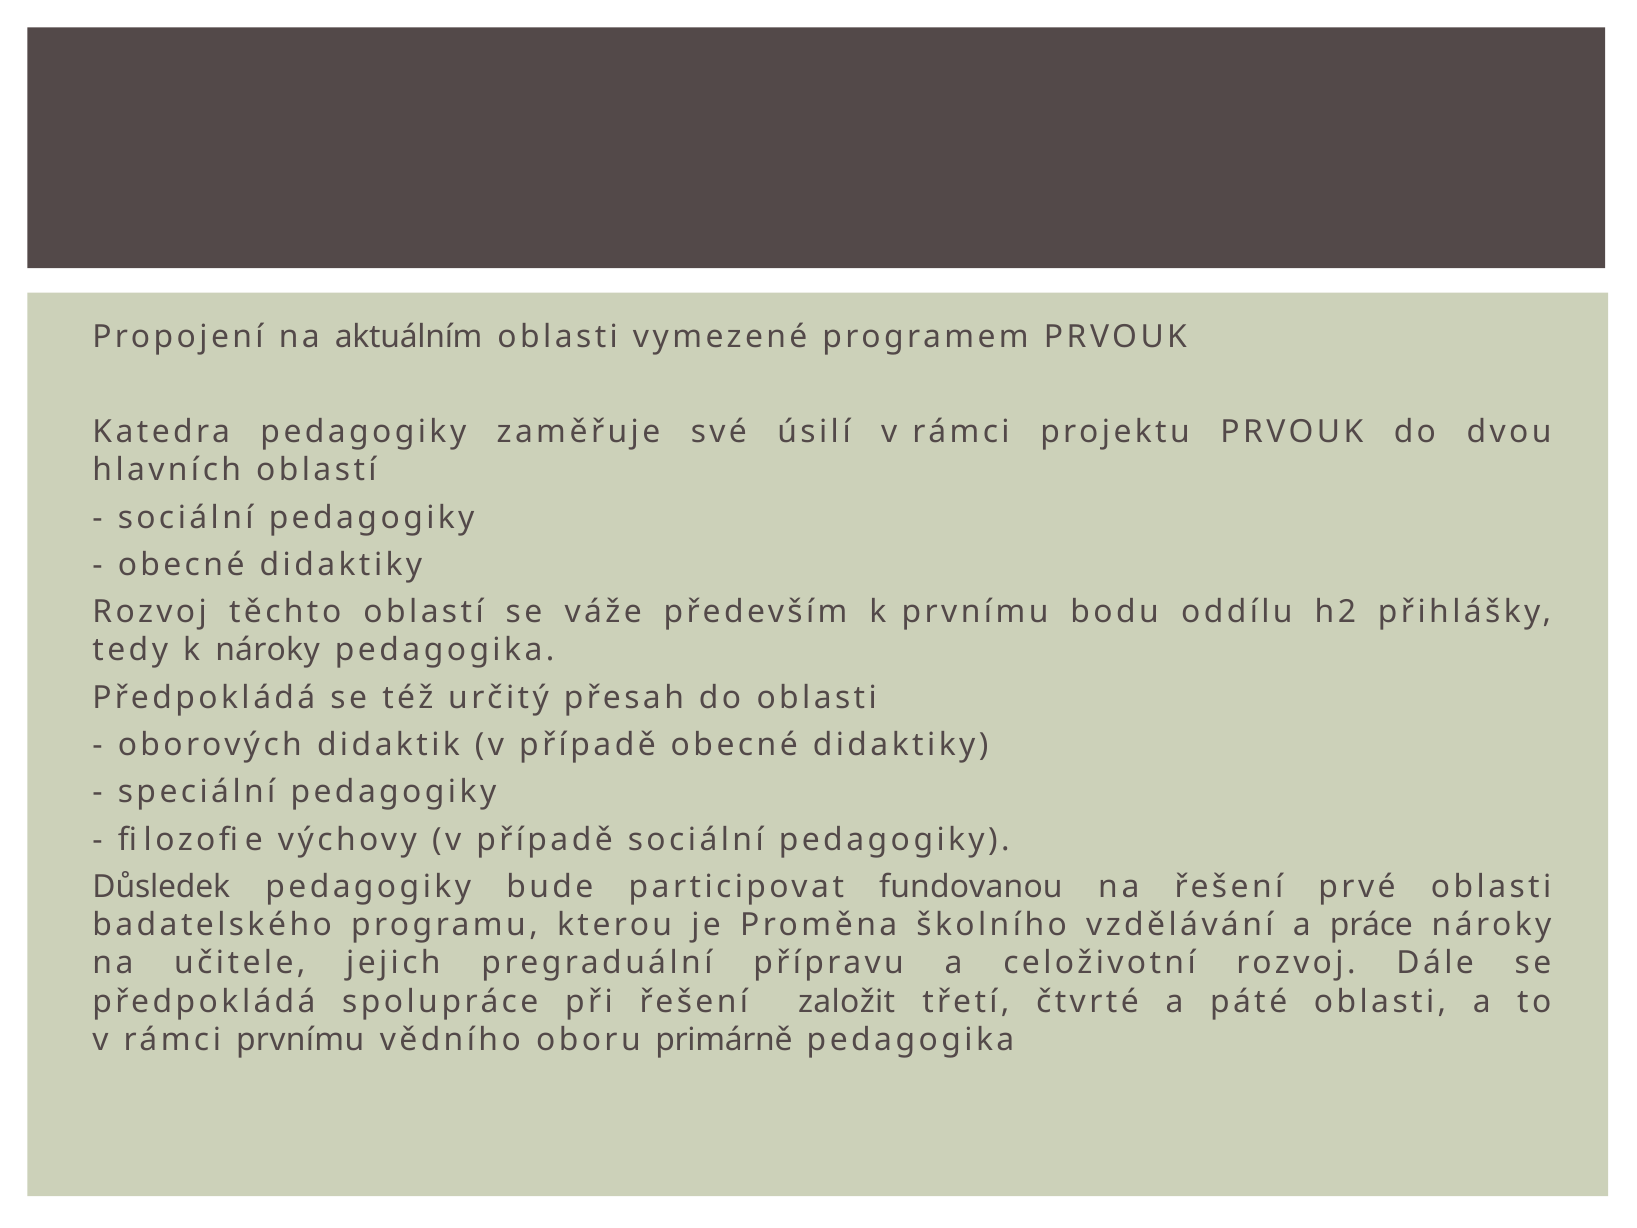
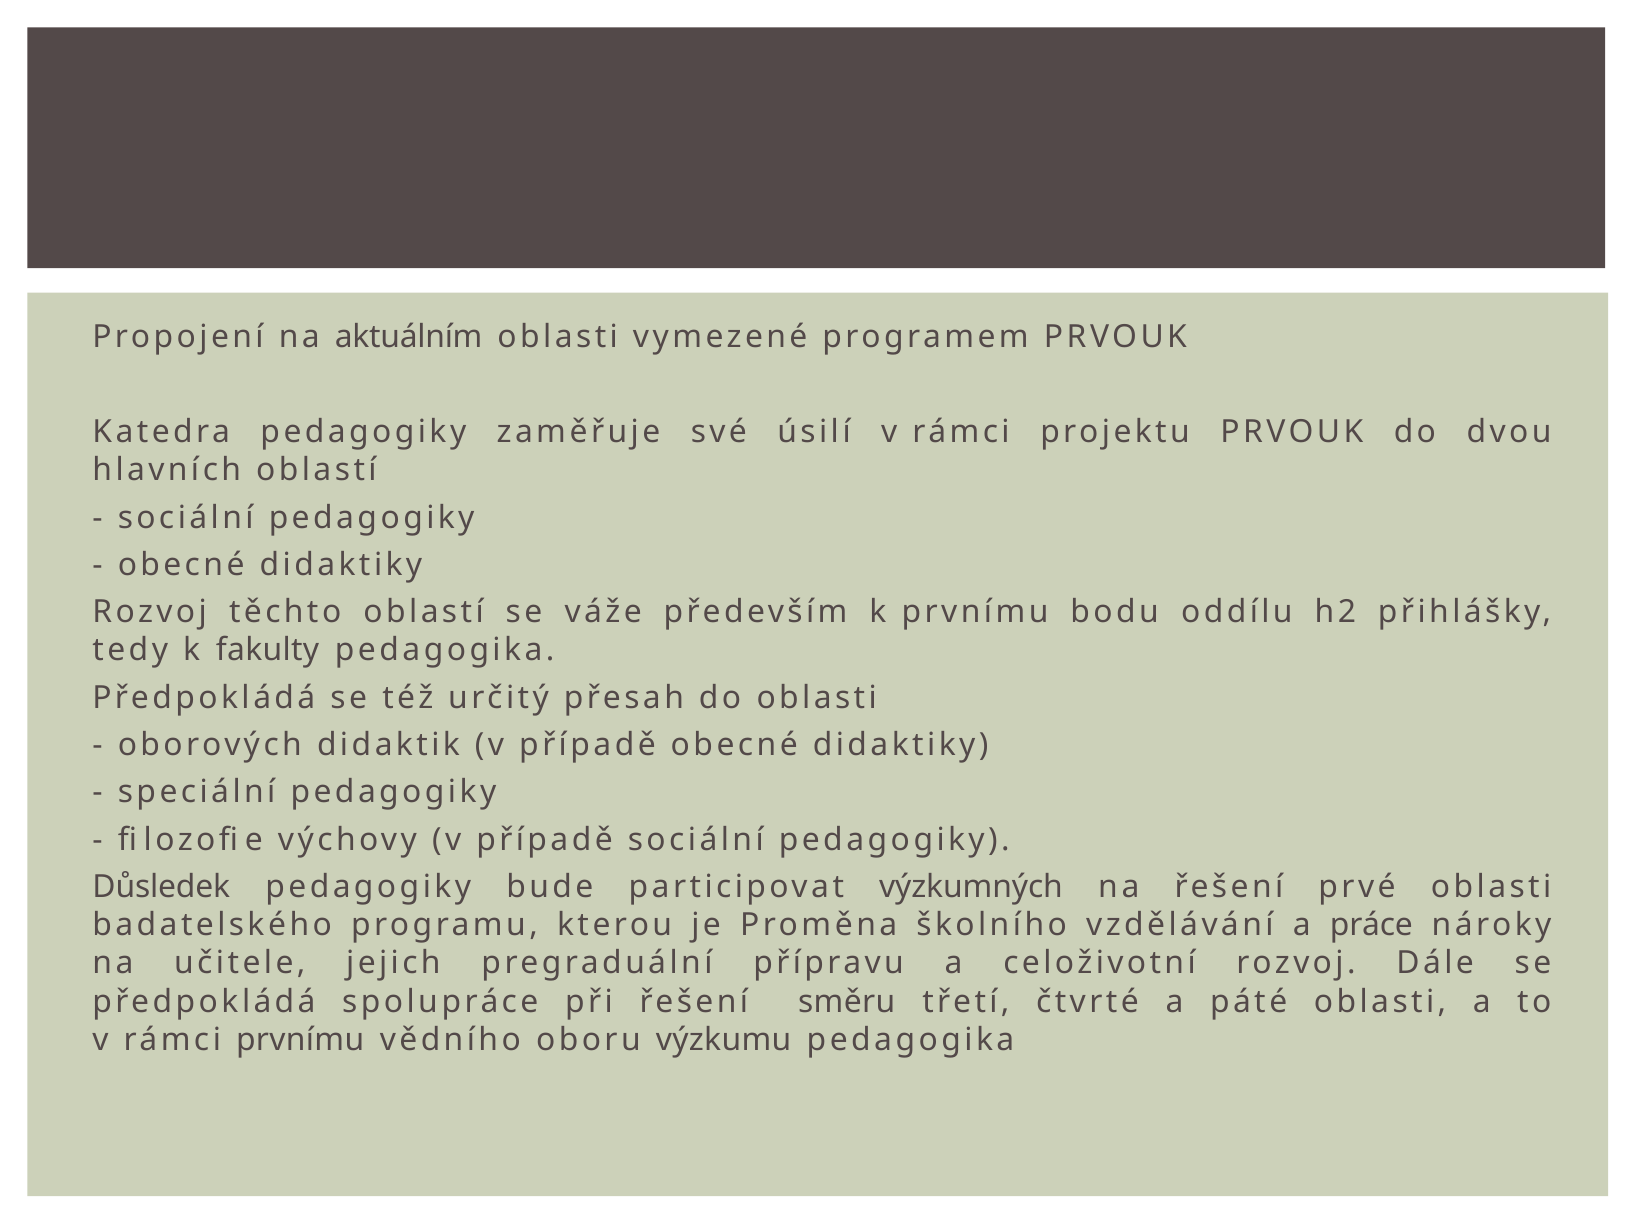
k nároky: nároky -> fakulty (267, 650)
fundovanou: fundovanou -> výzkumných (971, 887)
založit: založit -> směru (847, 1001)
primárně: primárně -> výzkumu (724, 1040)
